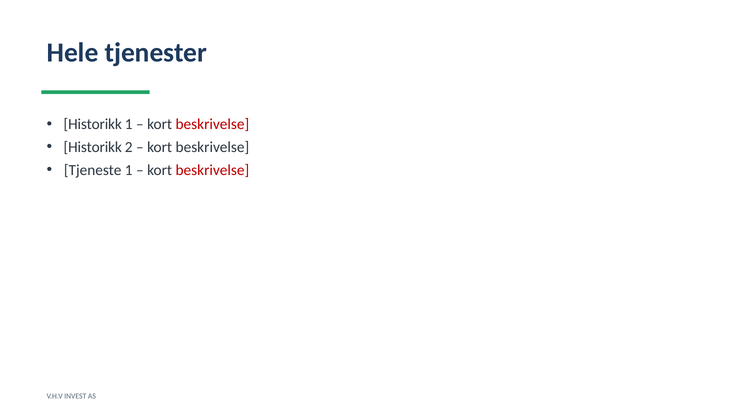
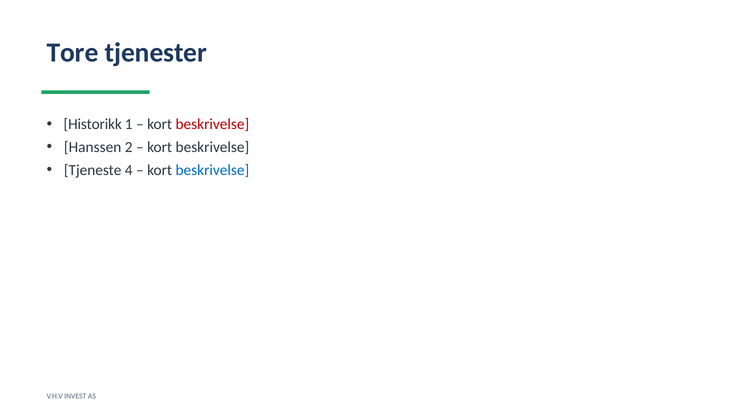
Hele: Hele -> Tore (73, 52)
Historikk: Historikk -> Hanssen (93, 147)
Tjeneste 1: 1 -> 4 (129, 170)
beskrivelse colour: red -> blue (212, 170)
